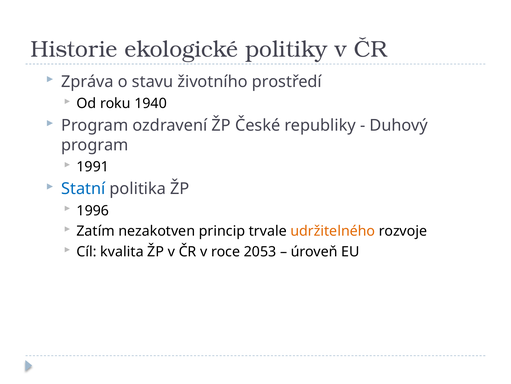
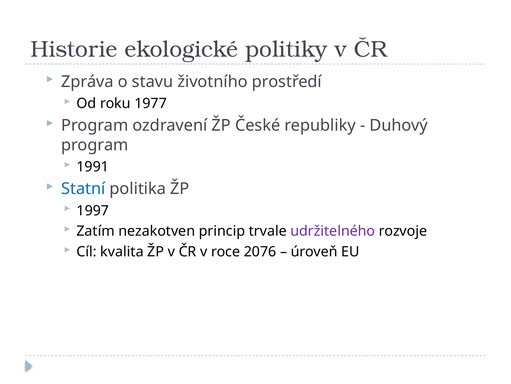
1940: 1940 -> 1977 (151, 103)
1996: 1996 -> 1997 (93, 210)
udržitelného colour: orange -> purple (333, 231)
2053: 2053 -> 2076 (260, 251)
